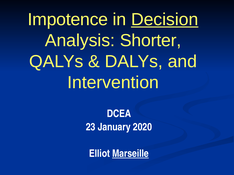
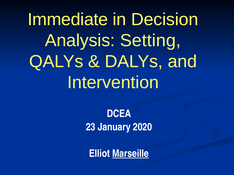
Impotence: Impotence -> Immediate (68, 20)
Decision underline: present -> none (165, 20)
Shorter: Shorter -> Setting (150, 41)
